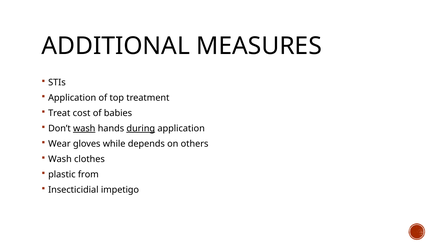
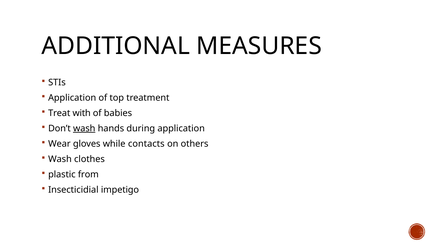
cost: cost -> with (82, 113)
during underline: present -> none (141, 128)
depends: depends -> contacts (146, 144)
